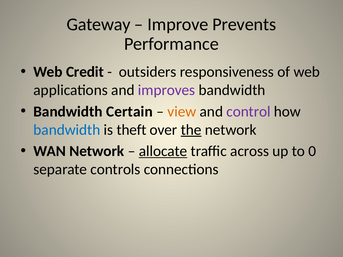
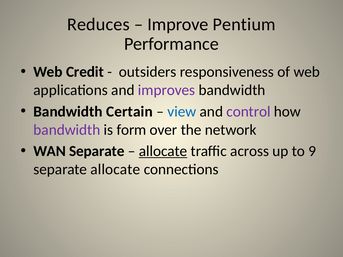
Gateway: Gateway -> Reduces (98, 24)
Prevents: Prevents -> Pentium (244, 24)
view colour: orange -> blue (182, 112)
bandwidth colour: blue -> purple (67, 130)
theft: theft -> form (132, 130)
the underline: present -> none (191, 130)
WAN Network: Network -> Separate (97, 151)
0: 0 -> 9 (312, 151)
separate controls: controls -> allocate (115, 170)
